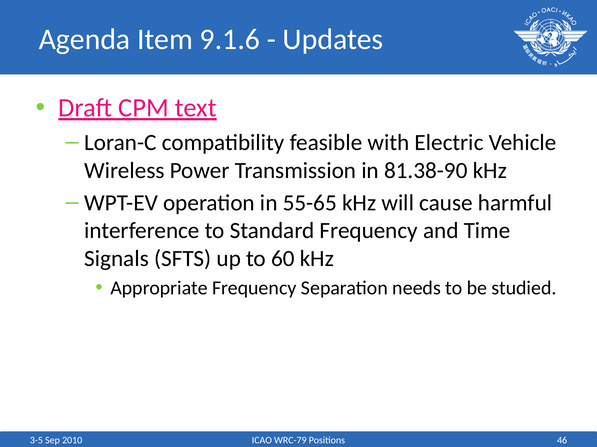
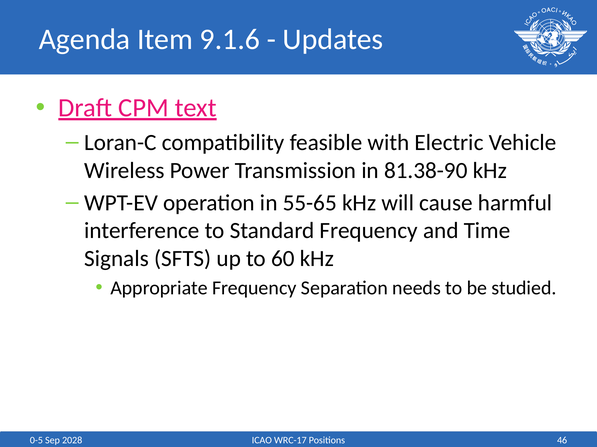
WRC-79: WRC-79 -> WRC-17 (290, 441)
3-5: 3-5 -> 0-5 (36, 441)
2010: 2010 -> 2028 (72, 441)
